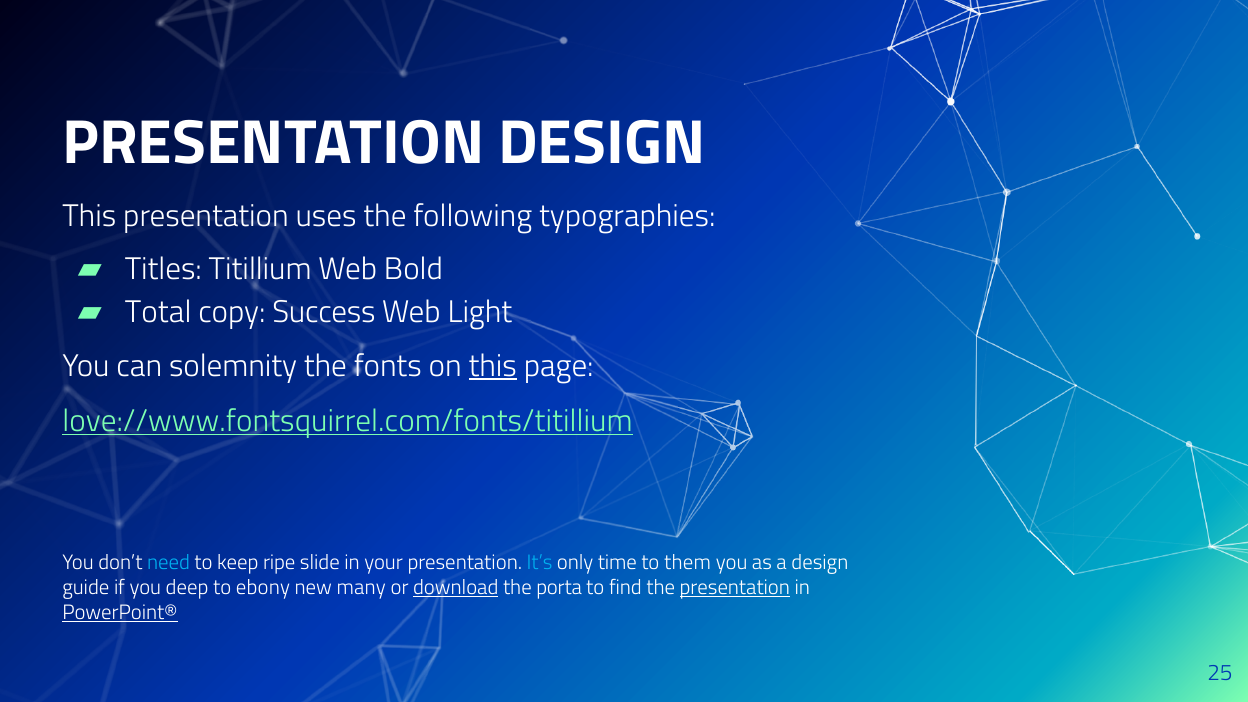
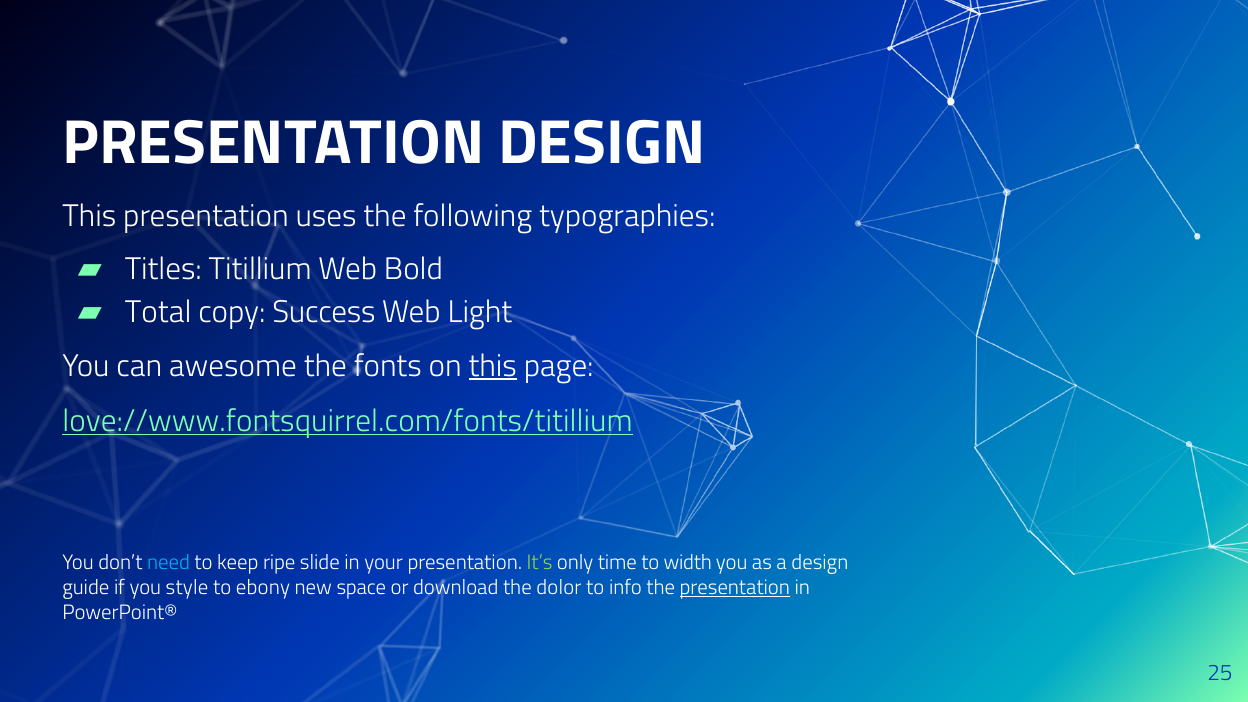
solemnity: solemnity -> awesome (233, 366)
It’s colour: light blue -> light green (539, 562)
them: them -> width (688, 562)
deep: deep -> style (187, 587)
many: many -> space (361, 587)
download underline: present -> none (456, 587)
porta: porta -> dolor (559, 587)
find: find -> info (625, 587)
PowerPoint® underline: present -> none (120, 612)
